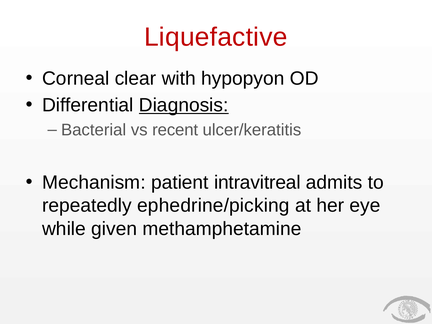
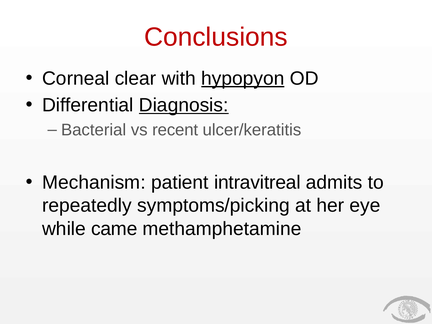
Liquefactive: Liquefactive -> Conclusions (216, 37)
hypopyon underline: none -> present (243, 78)
ephedrine/picking: ephedrine/picking -> symptoms/picking (213, 206)
given: given -> came (114, 229)
